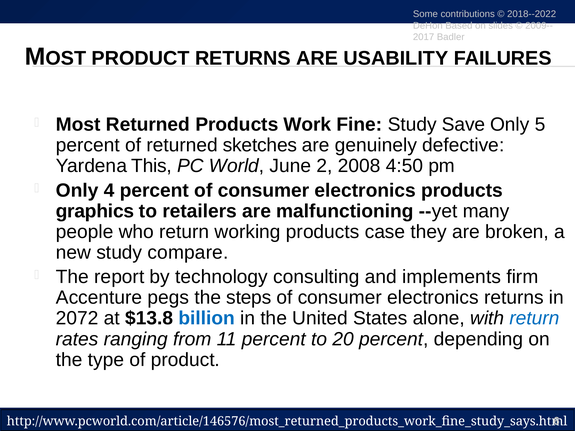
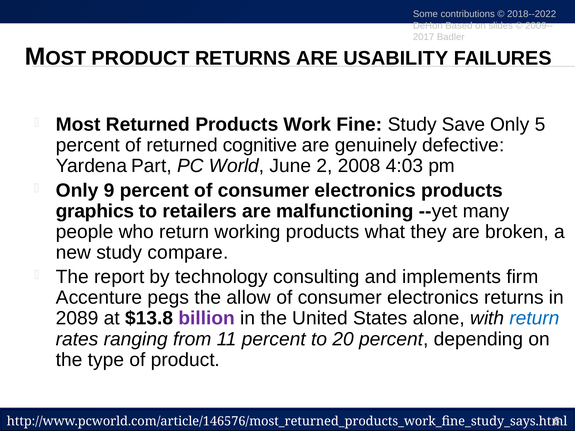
sketches: sketches -> cognitive (260, 145)
This: This -> Part (151, 166)
4:50: 4:50 -> 4:03 (404, 166)
4: 4 -> 9 (109, 191)
case: case -> what (385, 232)
steps: steps -> allow (249, 298)
2072: 2072 -> 2089 (77, 319)
billion colour: blue -> purple (207, 319)
